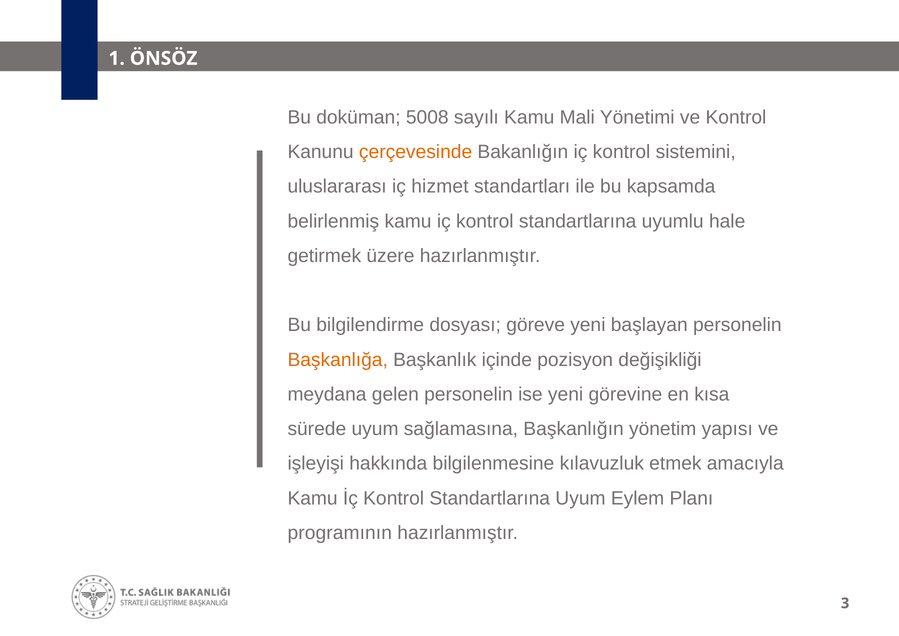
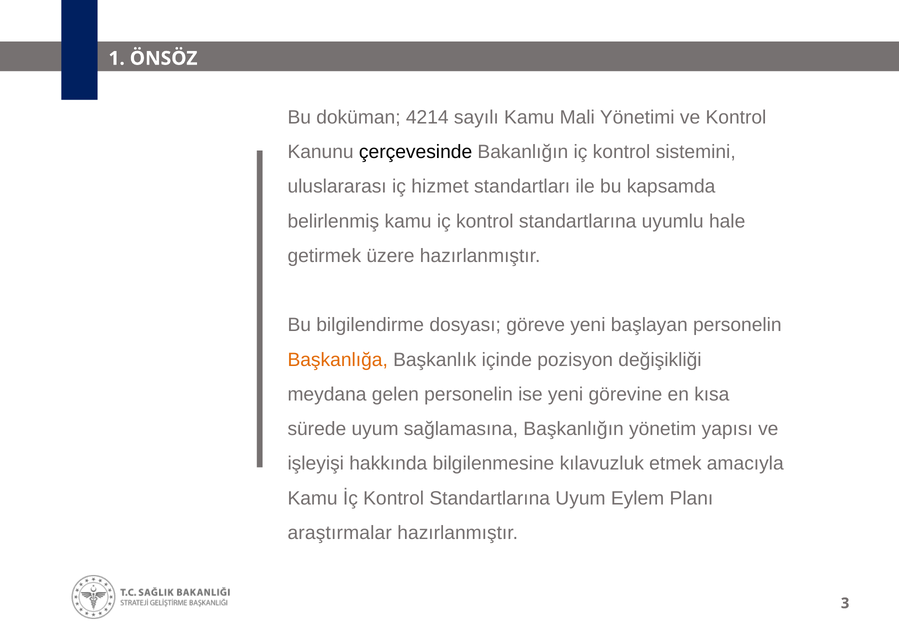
5008: 5008 -> 4214 (427, 117)
çerçevesinde colour: orange -> black (416, 152)
programının: programının -> araştırmalar (340, 532)
